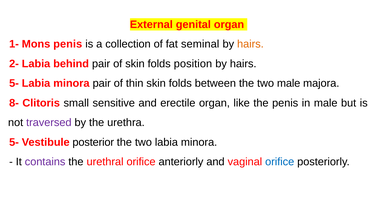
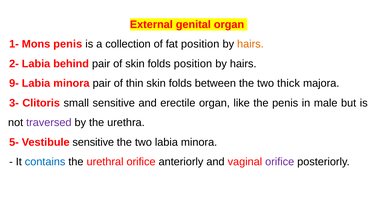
fat seminal: seminal -> position (200, 44)
5-: 5- -> 9- (14, 84)
two male: male -> thick (289, 84)
8-: 8- -> 3- (14, 103)
Vestibule posterior: posterior -> sensitive (93, 142)
contains colour: purple -> blue (45, 162)
orifice colour: blue -> purple (280, 162)
